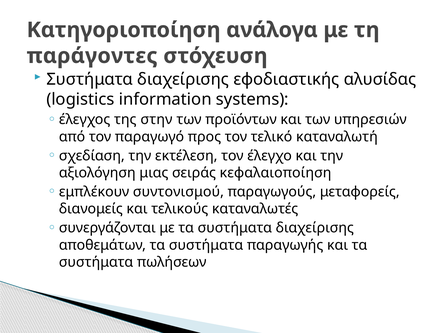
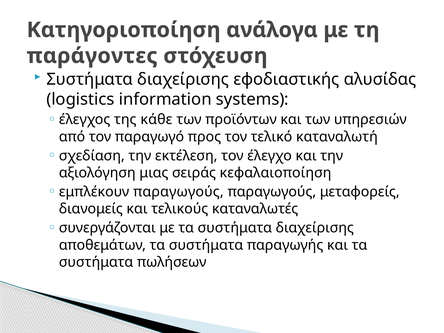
στην: στην -> κάθε (156, 120)
εμπλέκουν συντονισμού: συντονισμού -> παραγωγούς (178, 192)
